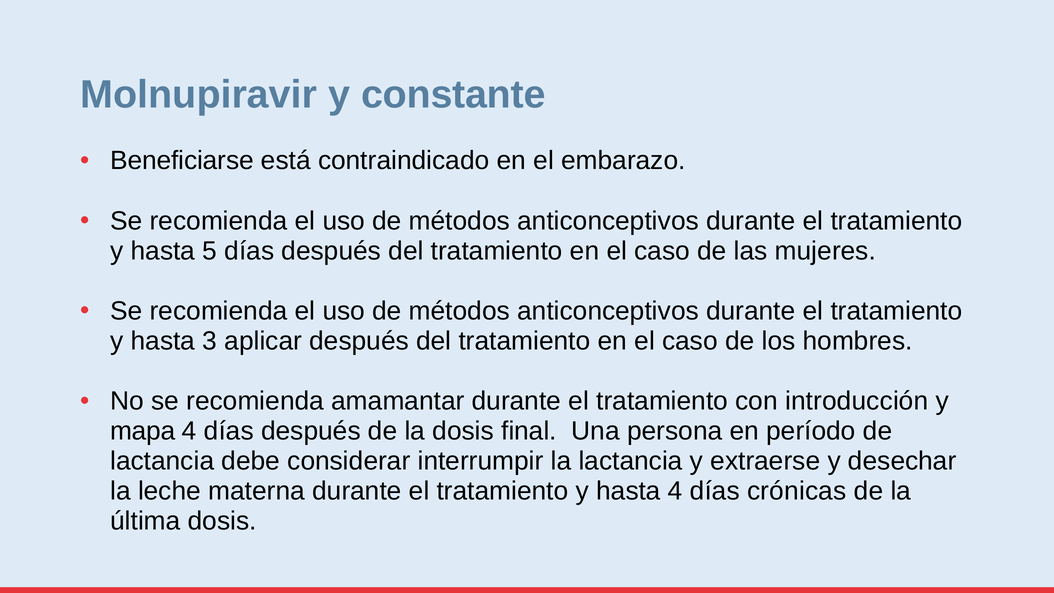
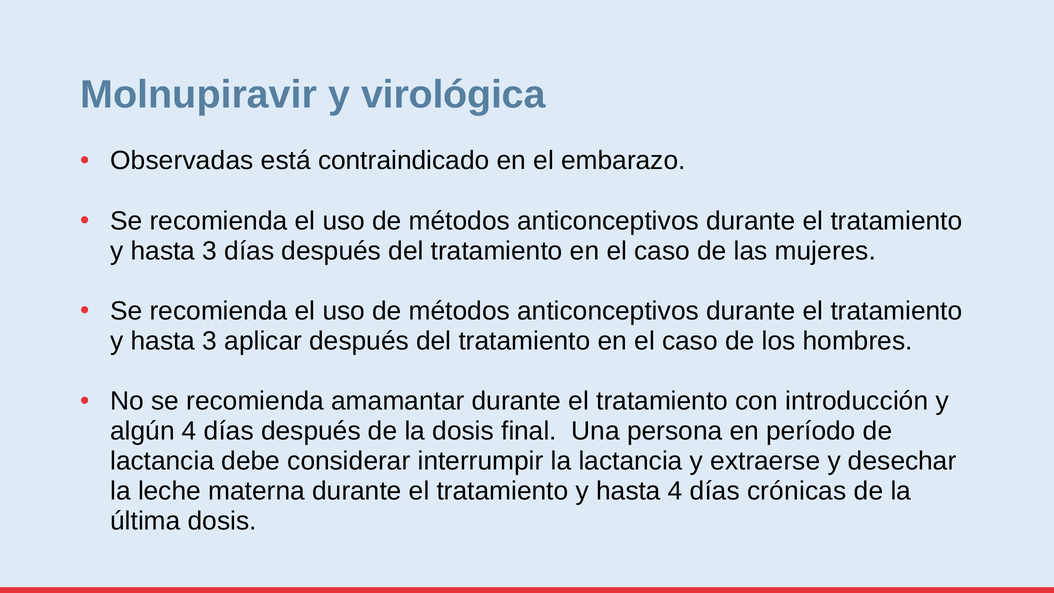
constante: constante -> virológica (453, 94)
Beneficiarse: Beneficiarse -> Observadas (182, 161)
5: 5 -> 3 (210, 251)
mapa: mapa -> algún (142, 431)
